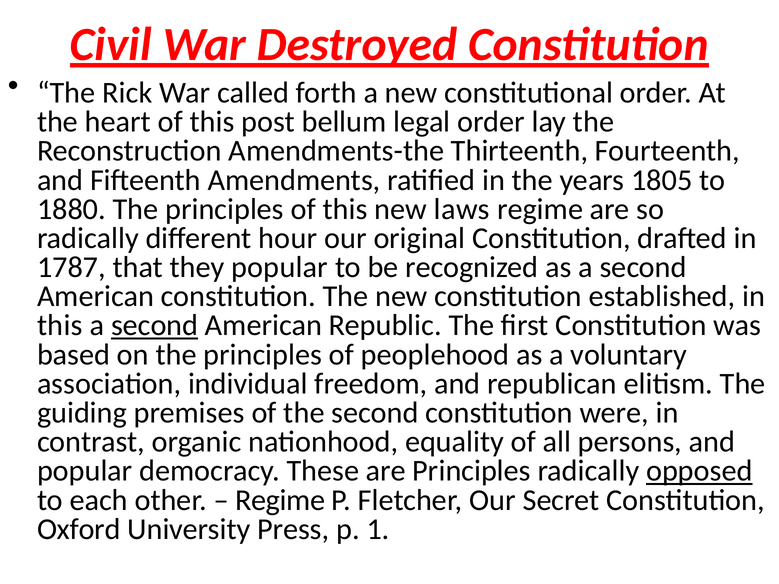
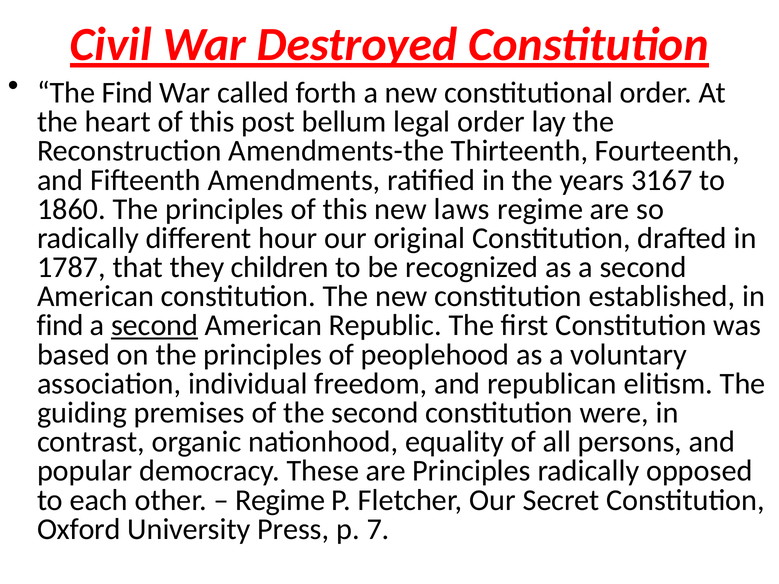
The Rick: Rick -> Find (127, 93)
1805: 1805 -> 3167 (662, 180)
1880: 1880 -> 1860 (71, 209)
they popular: popular -> children (280, 267)
this: this -> find (60, 326)
opposed underline: present -> none (699, 471)
1: 1 -> 7 (378, 529)
